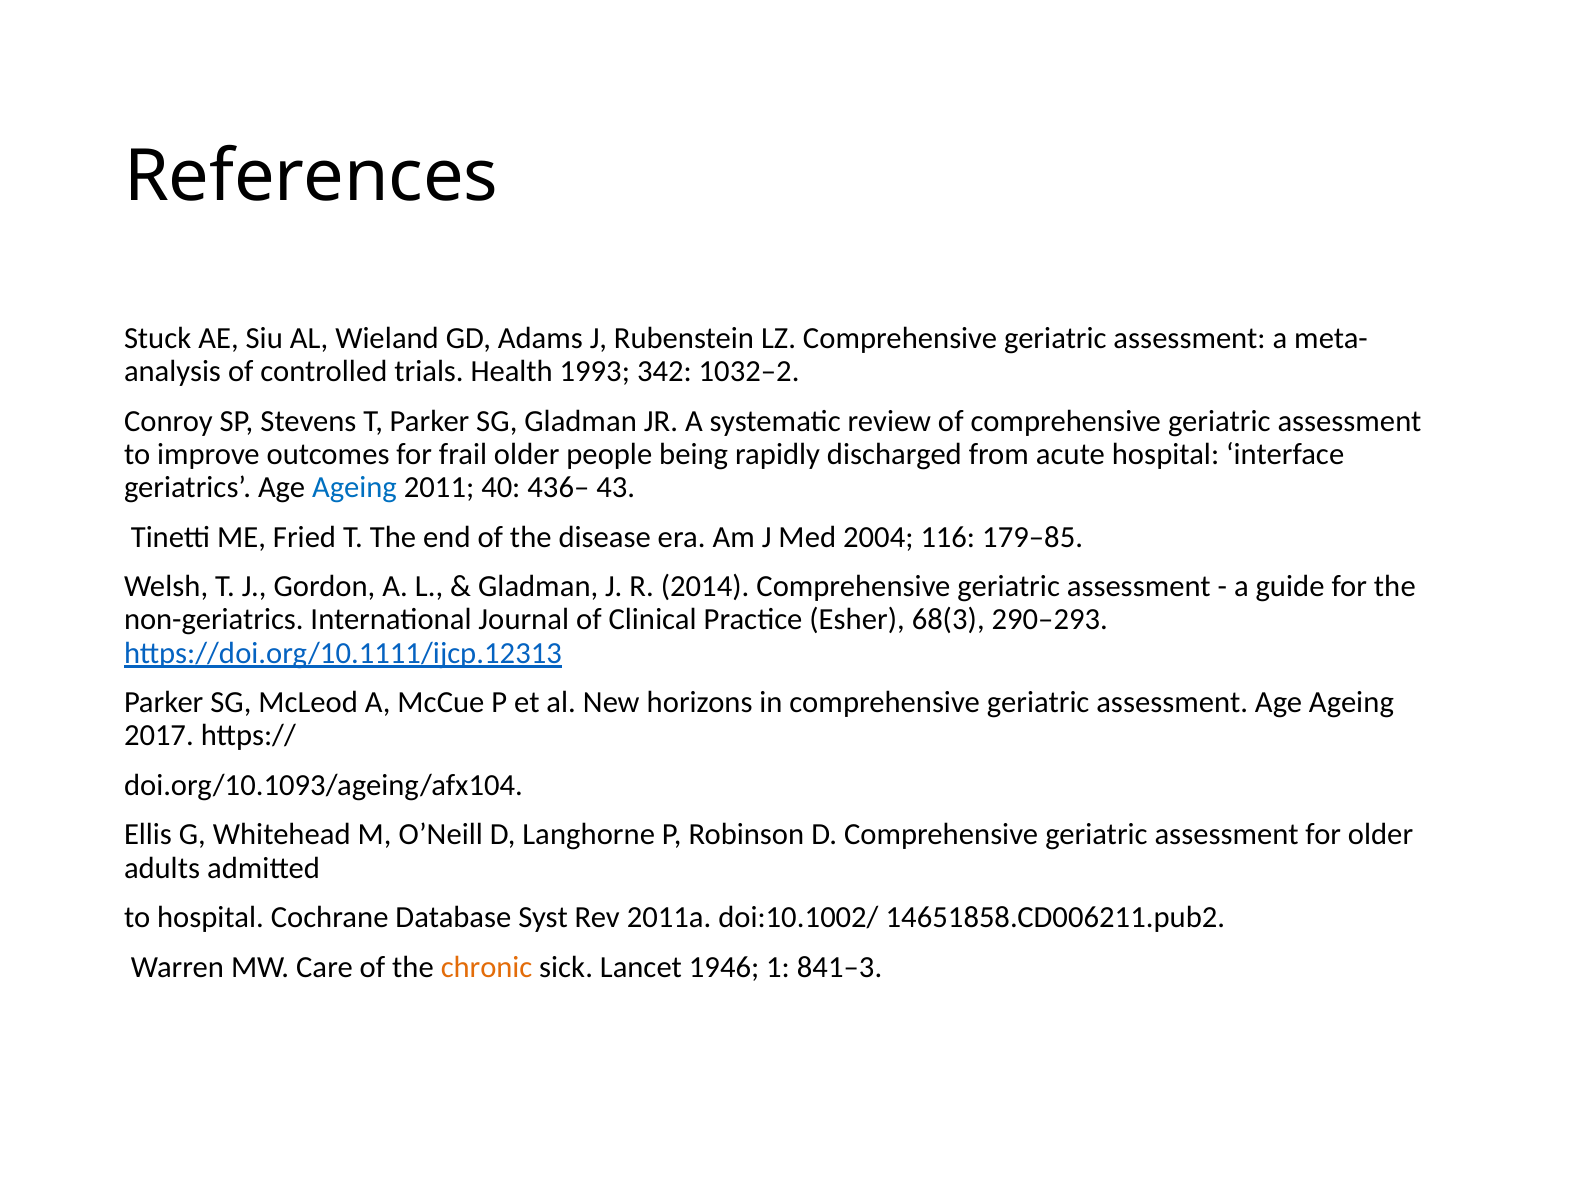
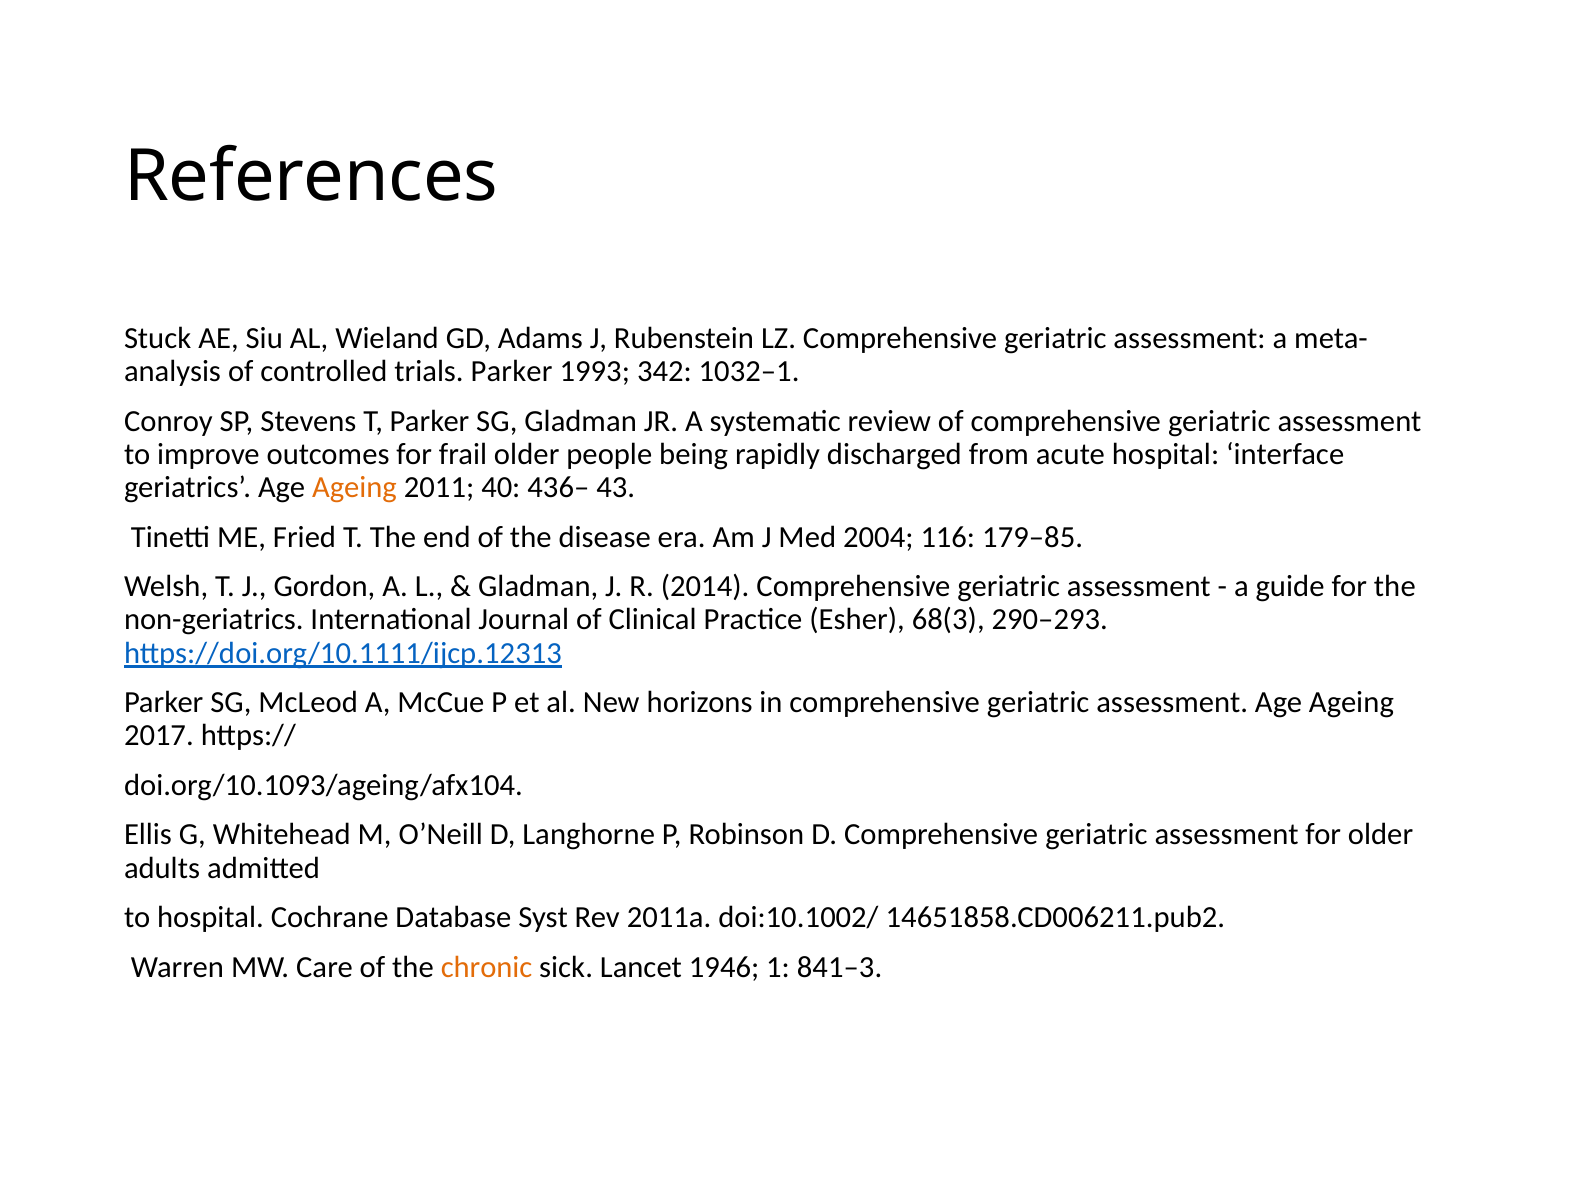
trials Health: Health -> Parker (512, 372)
1032–2: 1032–2 -> 1032–1 (749, 372)
Ageing colour: blue -> orange (354, 488)
